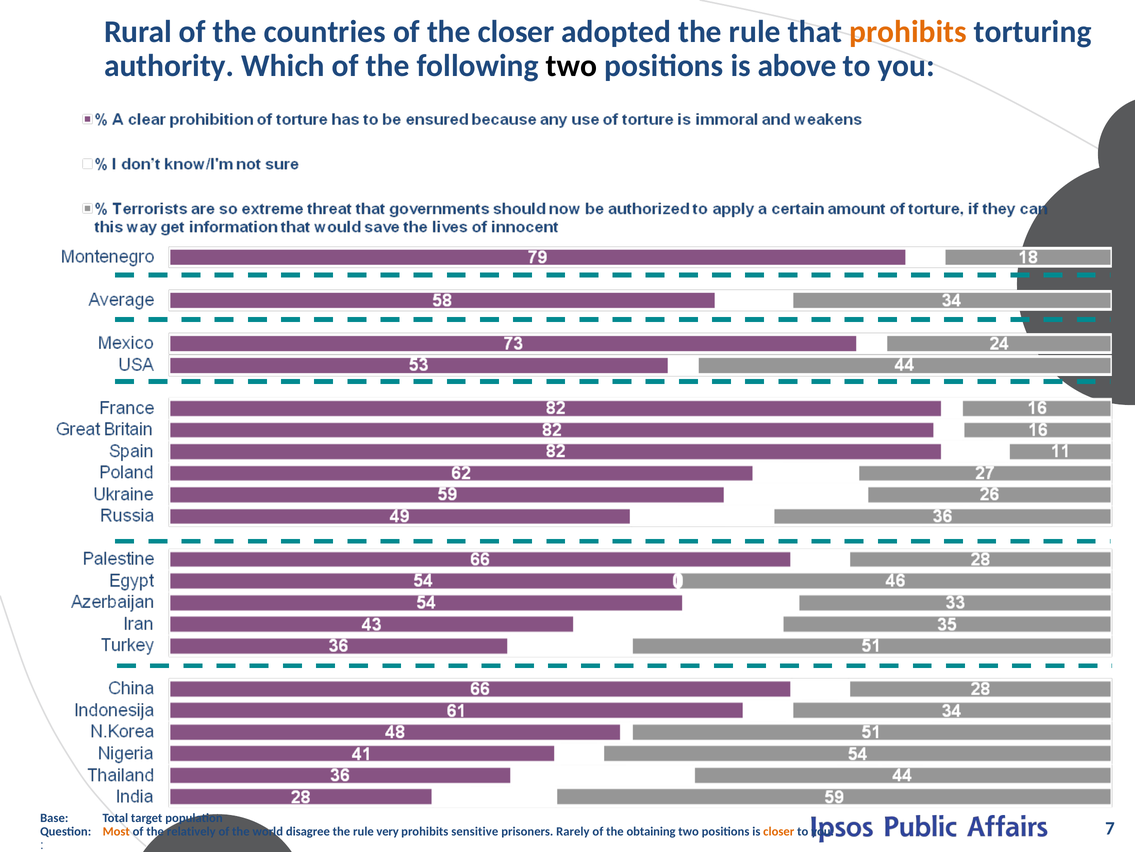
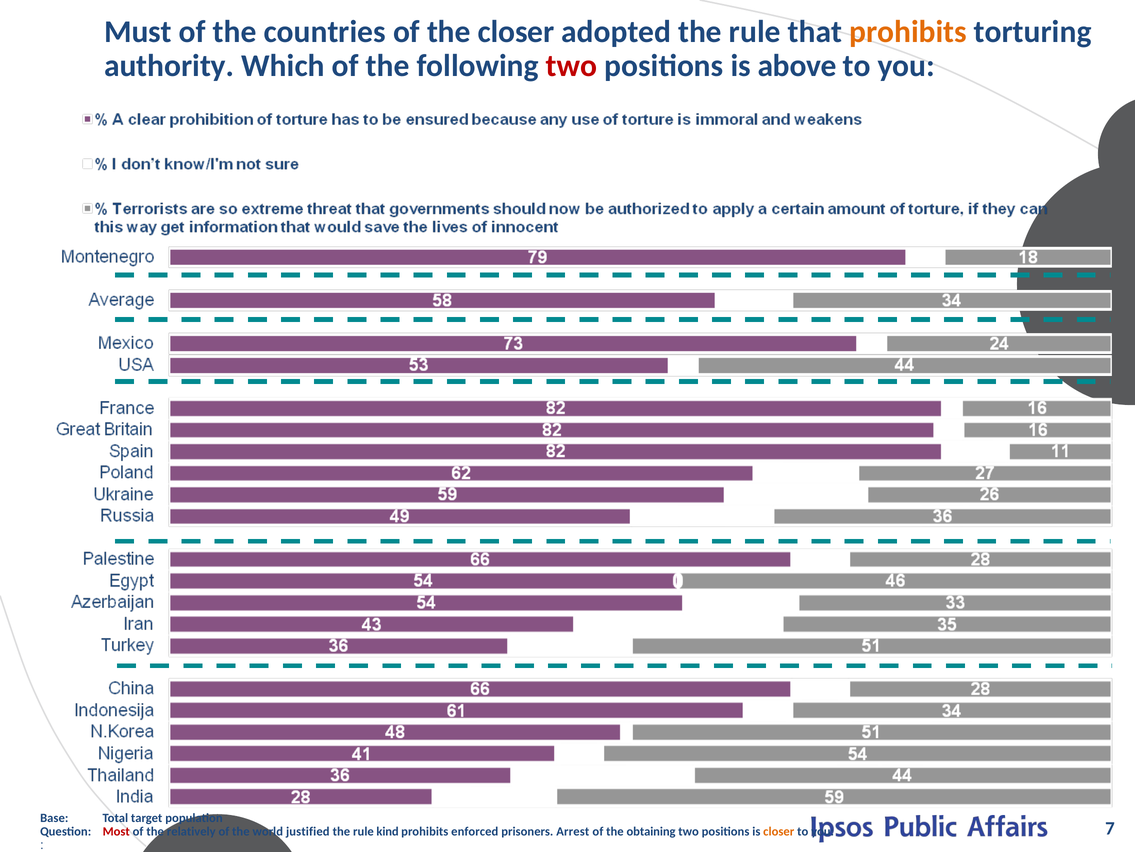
Rural: Rural -> Must (138, 32)
two colour: black -> red (572, 66)
Most colour: orange -> red (116, 831)
disagree: disagree -> justified (308, 831)
very: very -> kind (388, 831)
sensitive: sensitive -> enforced (475, 831)
Rarely: Rarely -> Arrest (573, 831)
